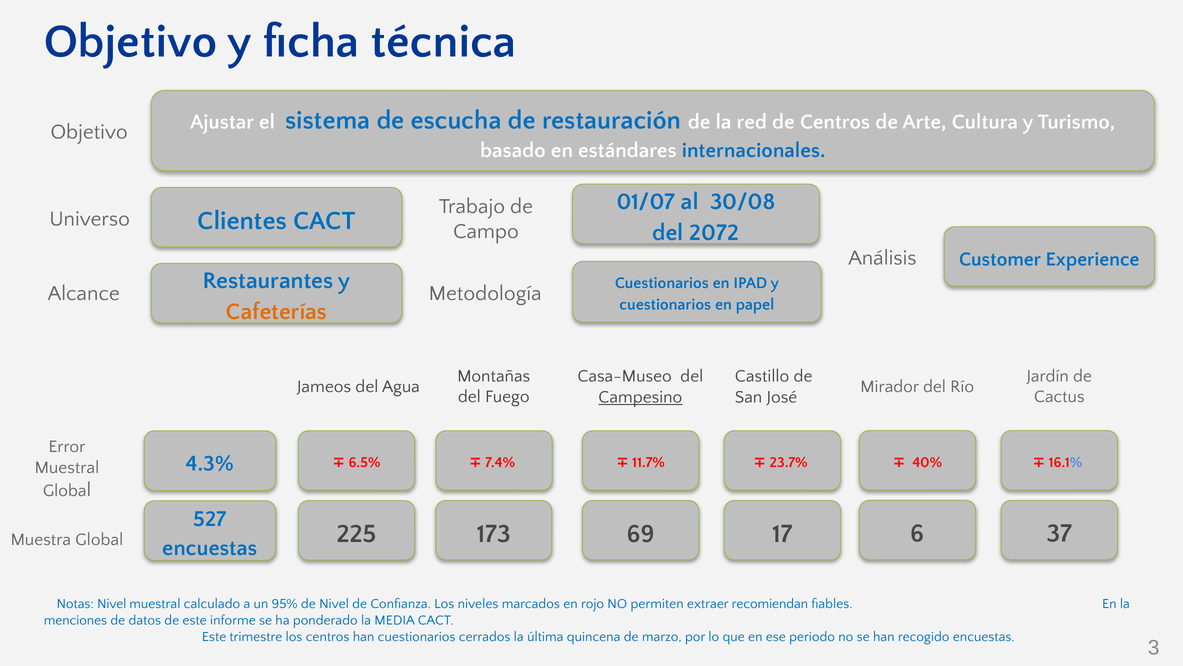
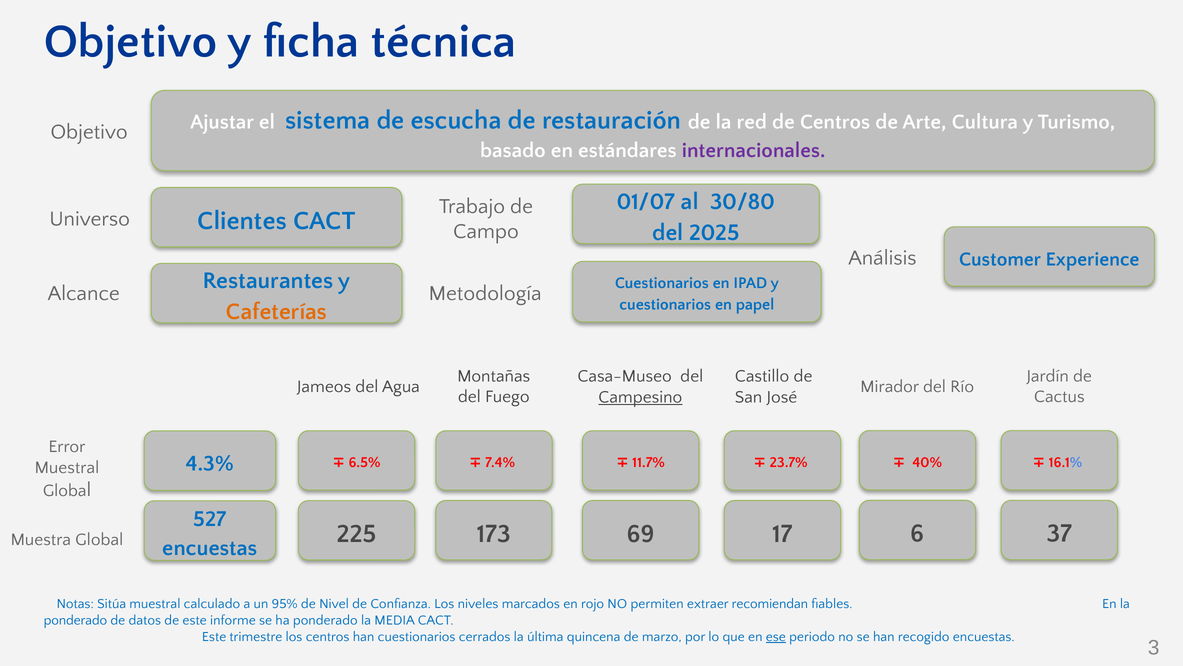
internacionales colour: blue -> purple (754, 150)
30/08: 30/08 -> 30/80 (743, 201)
2072: 2072 -> 2025 (714, 232)
Notas Nivel: Nivel -> Sitúa (112, 604)
menciones: menciones -> ponderado (75, 620)
ese underline: none -> present (776, 636)
